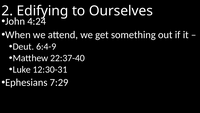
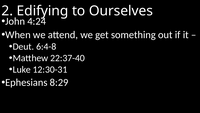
6:4-9: 6:4-9 -> 6:4-8 (46, 46)
7:29: 7:29 -> 8:29 (59, 82)
